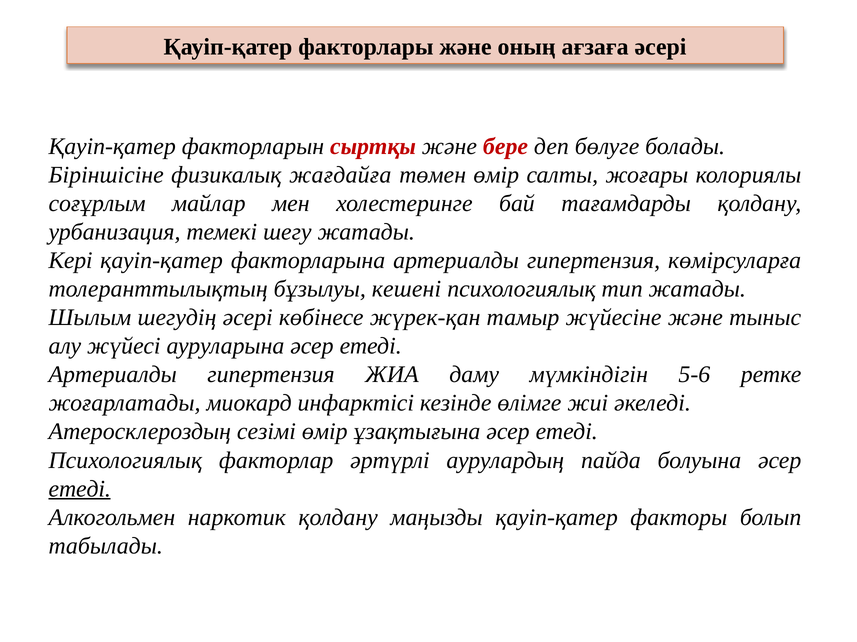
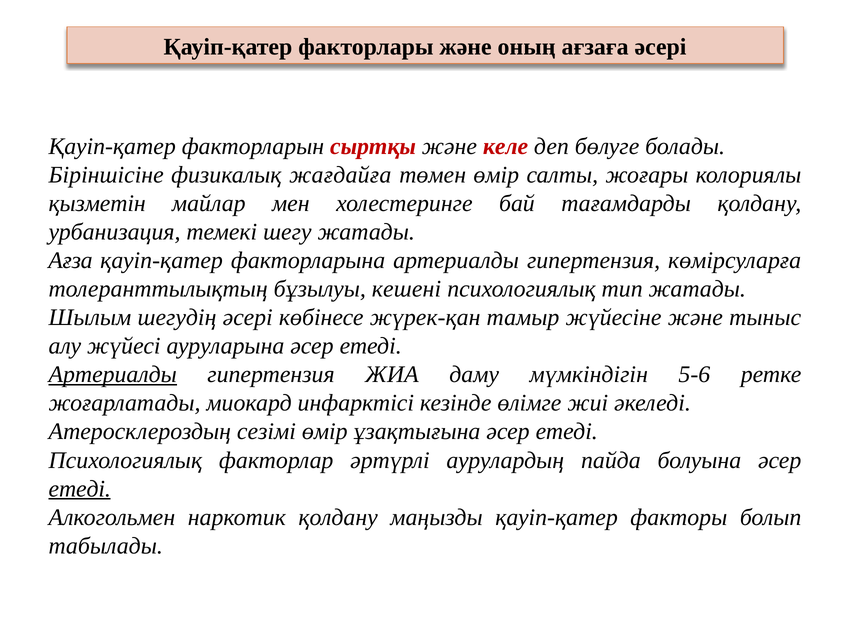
бере: бере -> келе (506, 146)
соғұрлым: соғұрлым -> қызметін (97, 203)
Кері: Кері -> Ағза (70, 261)
Артериалды underline: none -> present (113, 375)
